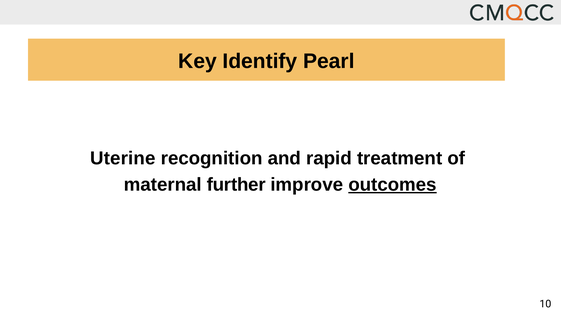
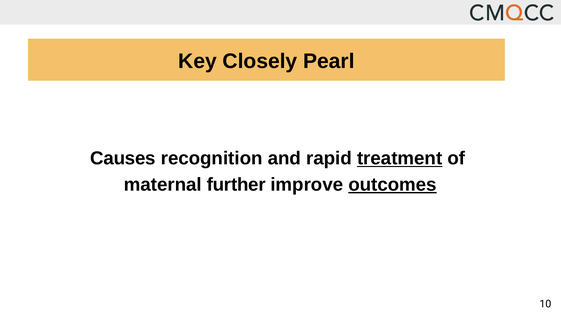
Identify: Identify -> Closely (260, 61)
Uterine: Uterine -> Causes (123, 158)
treatment underline: none -> present (400, 158)
